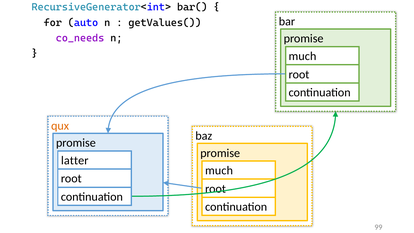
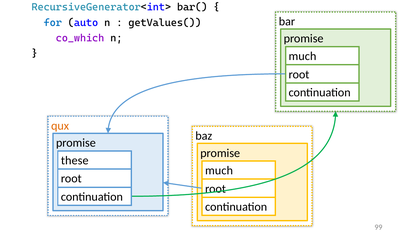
for colour: black -> blue (53, 23)
co_needs: co_needs -> co_which (80, 38)
latter: latter -> these (75, 160)
